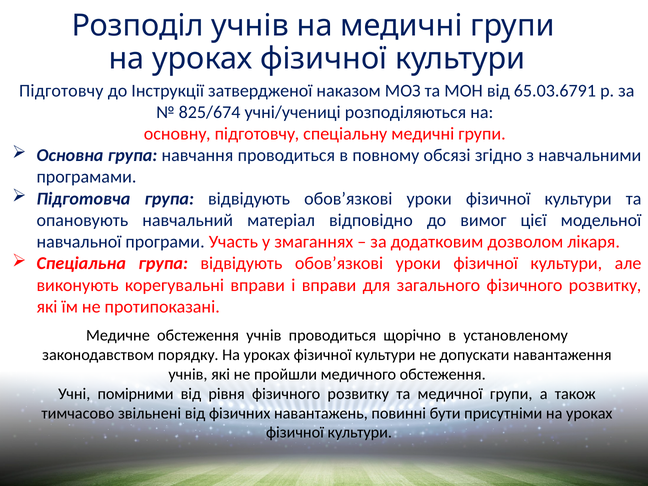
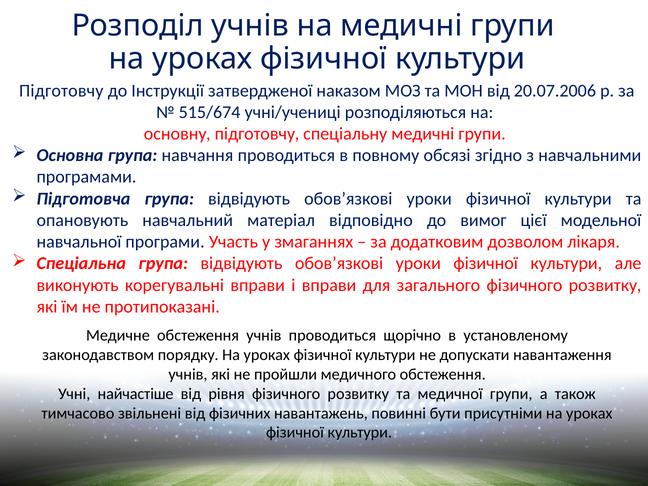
65.03.6791: 65.03.6791 -> 20.07.2006 (555, 91)
825/674: 825/674 -> 515/674 (210, 112)
помірними: помірними -> найчастіше (136, 394)
